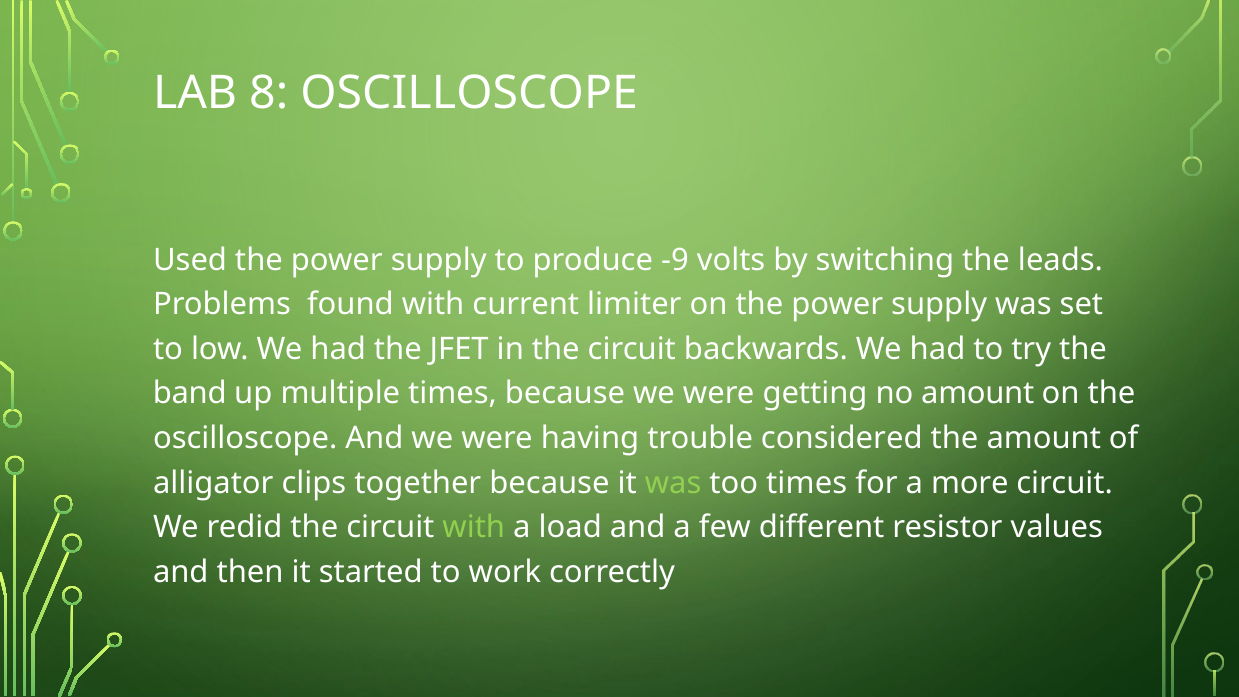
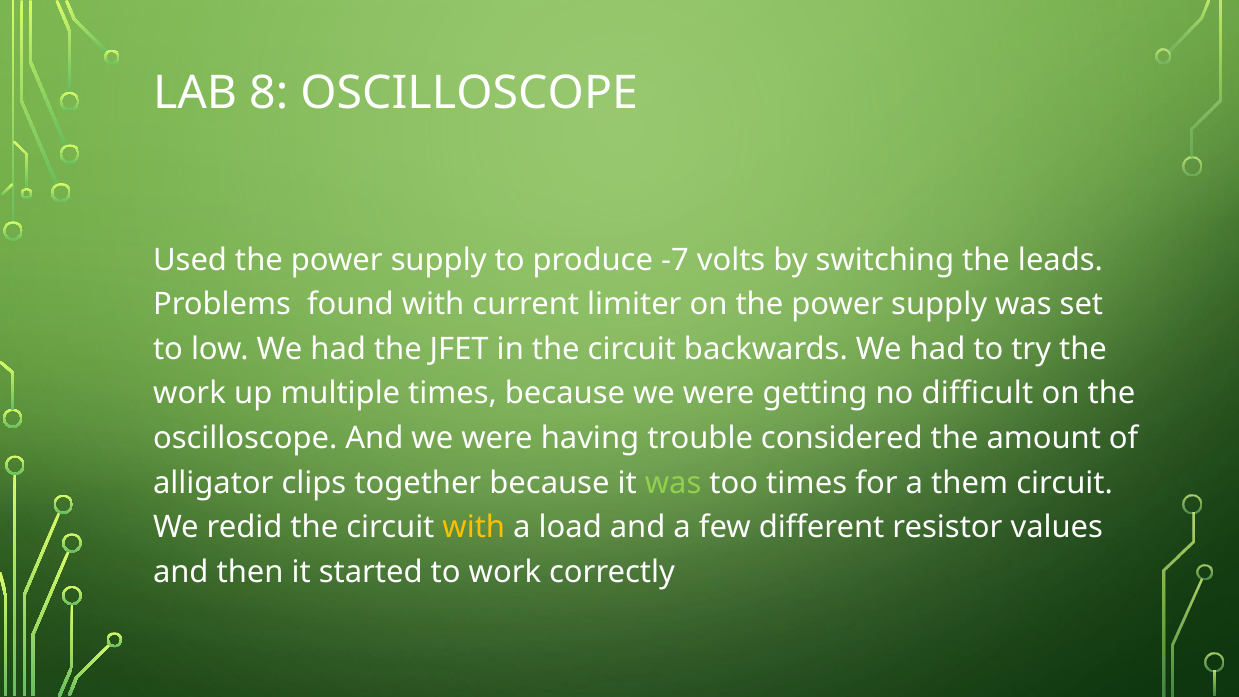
-9: -9 -> -7 (675, 260)
band: band -> work (190, 394)
no amount: amount -> difficult (977, 394)
more: more -> them (970, 483)
with colour: light green -> yellow (474, 527)
